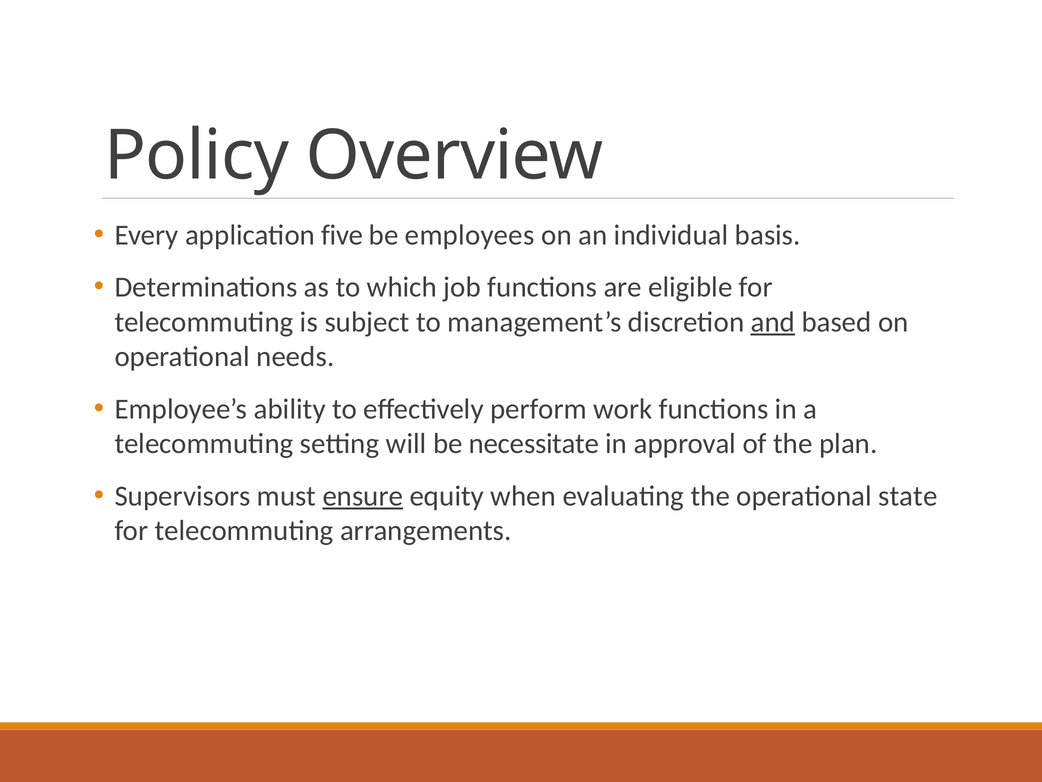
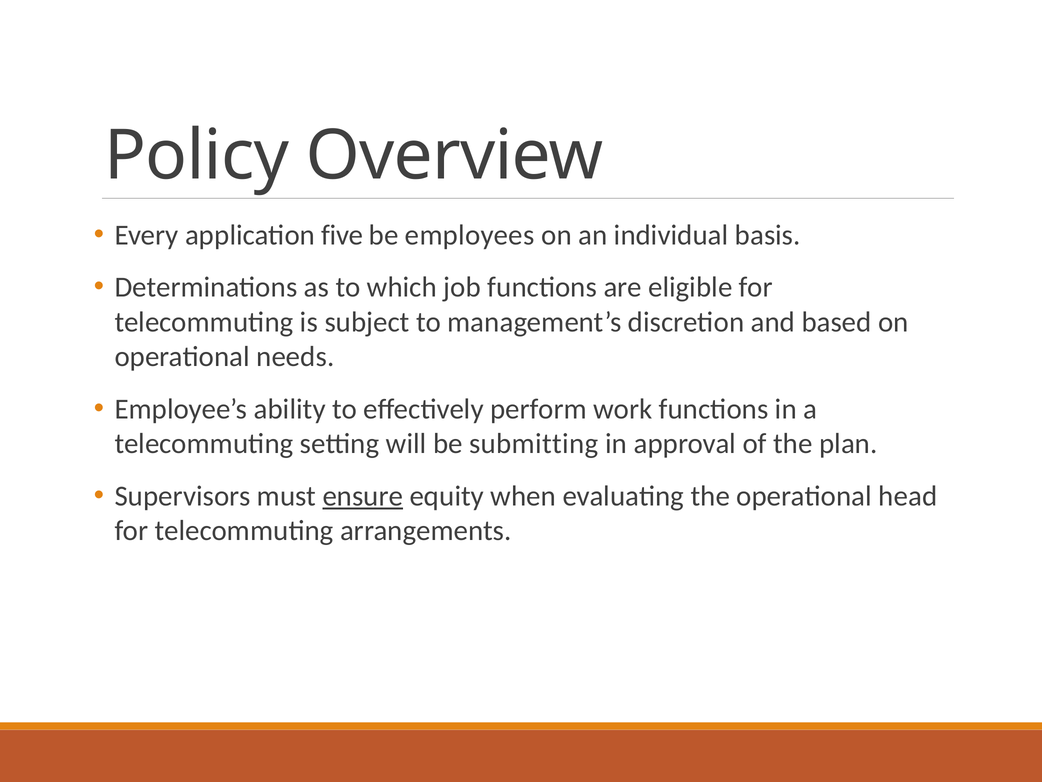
and underline: present -> none (773, 322)
necessitate: necessitate -> submitting (534, 444)
state: state -> head (908, 496)
